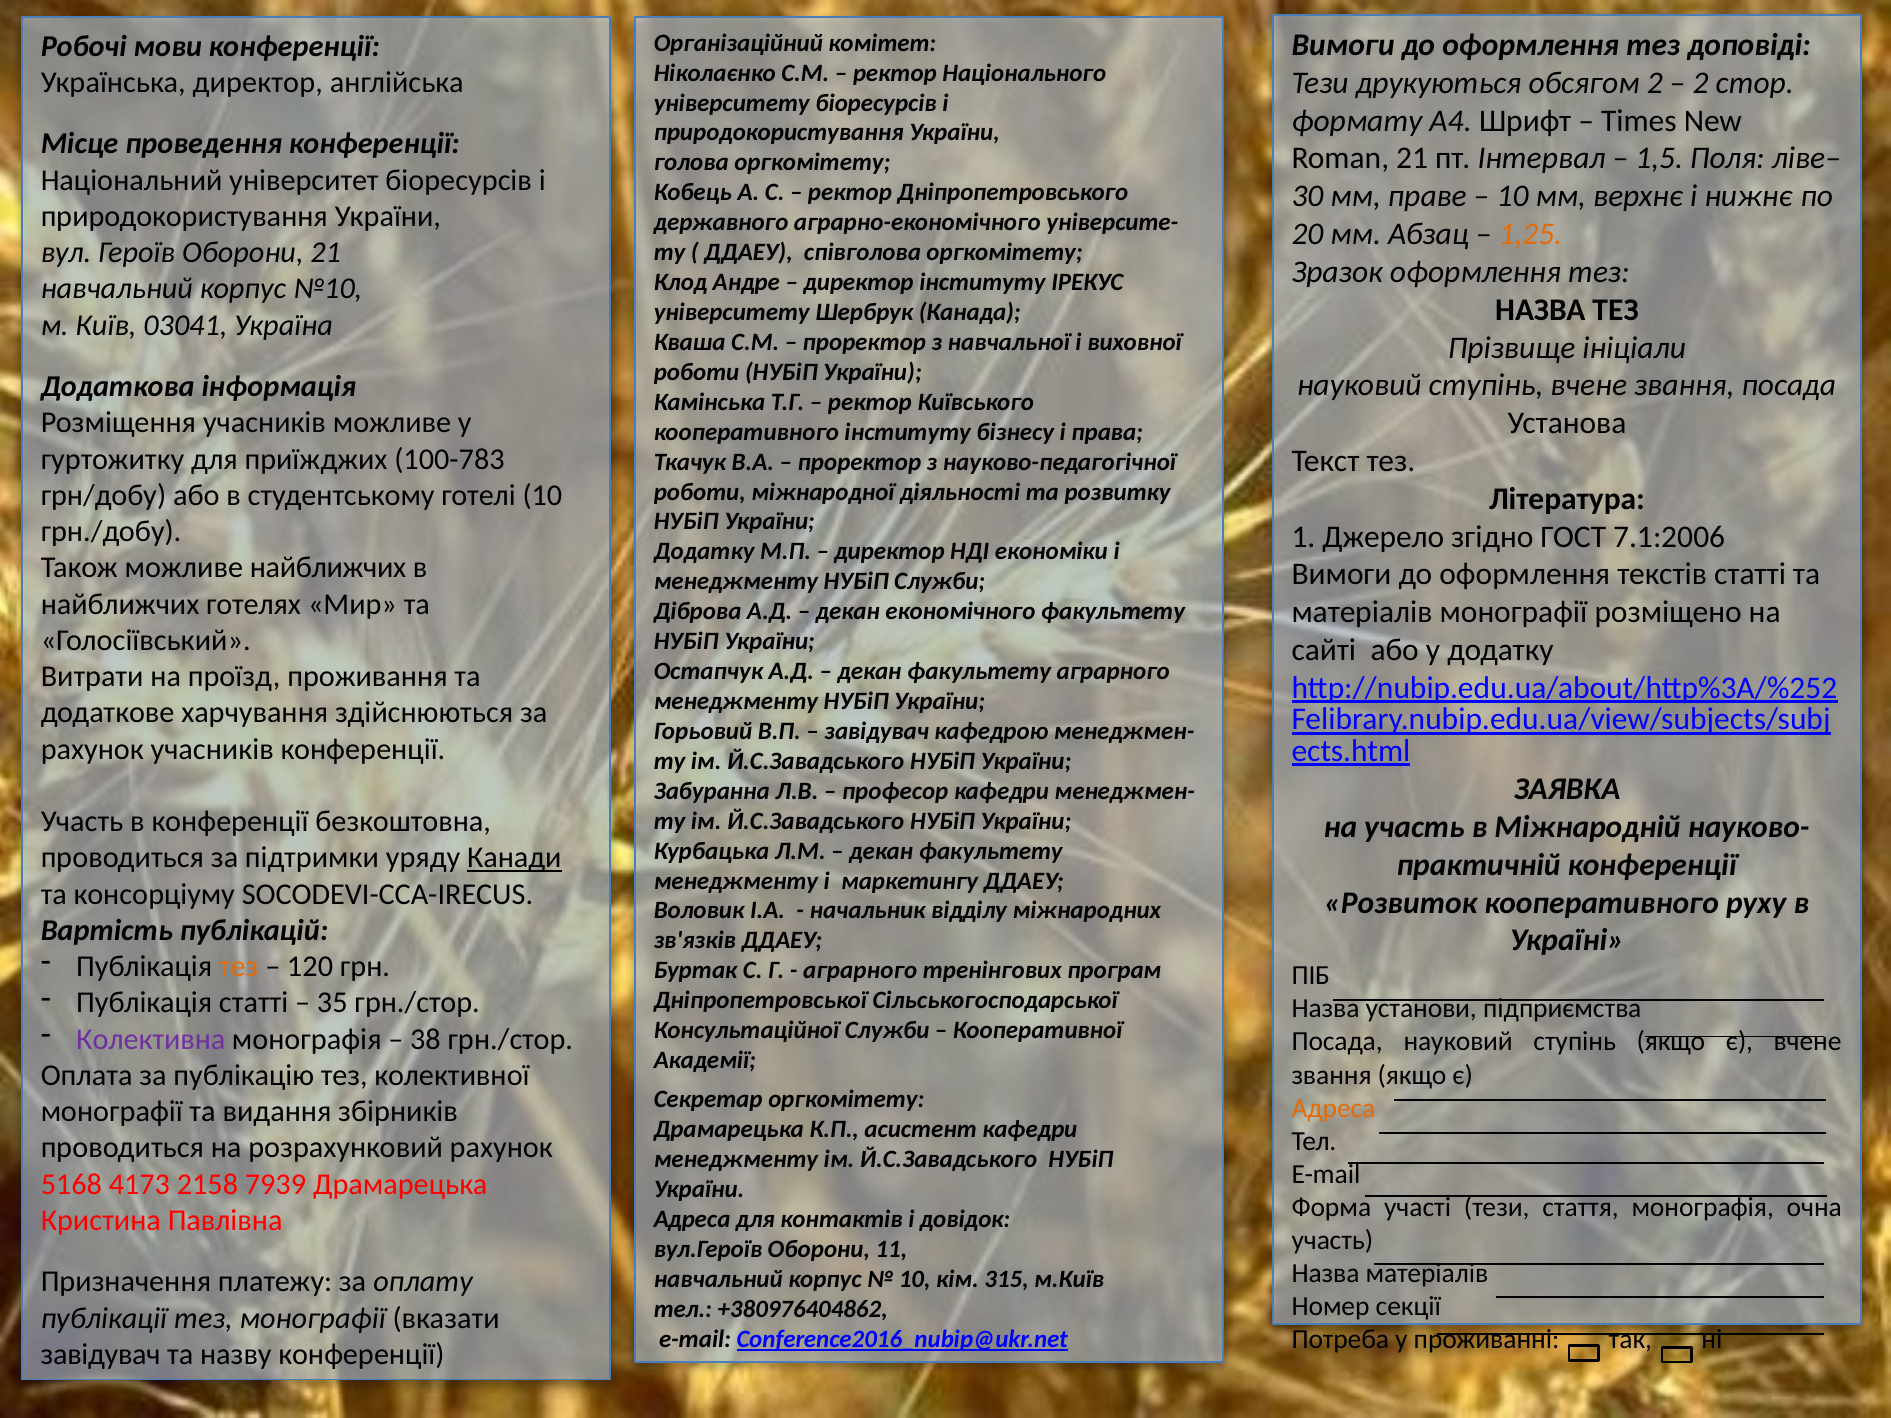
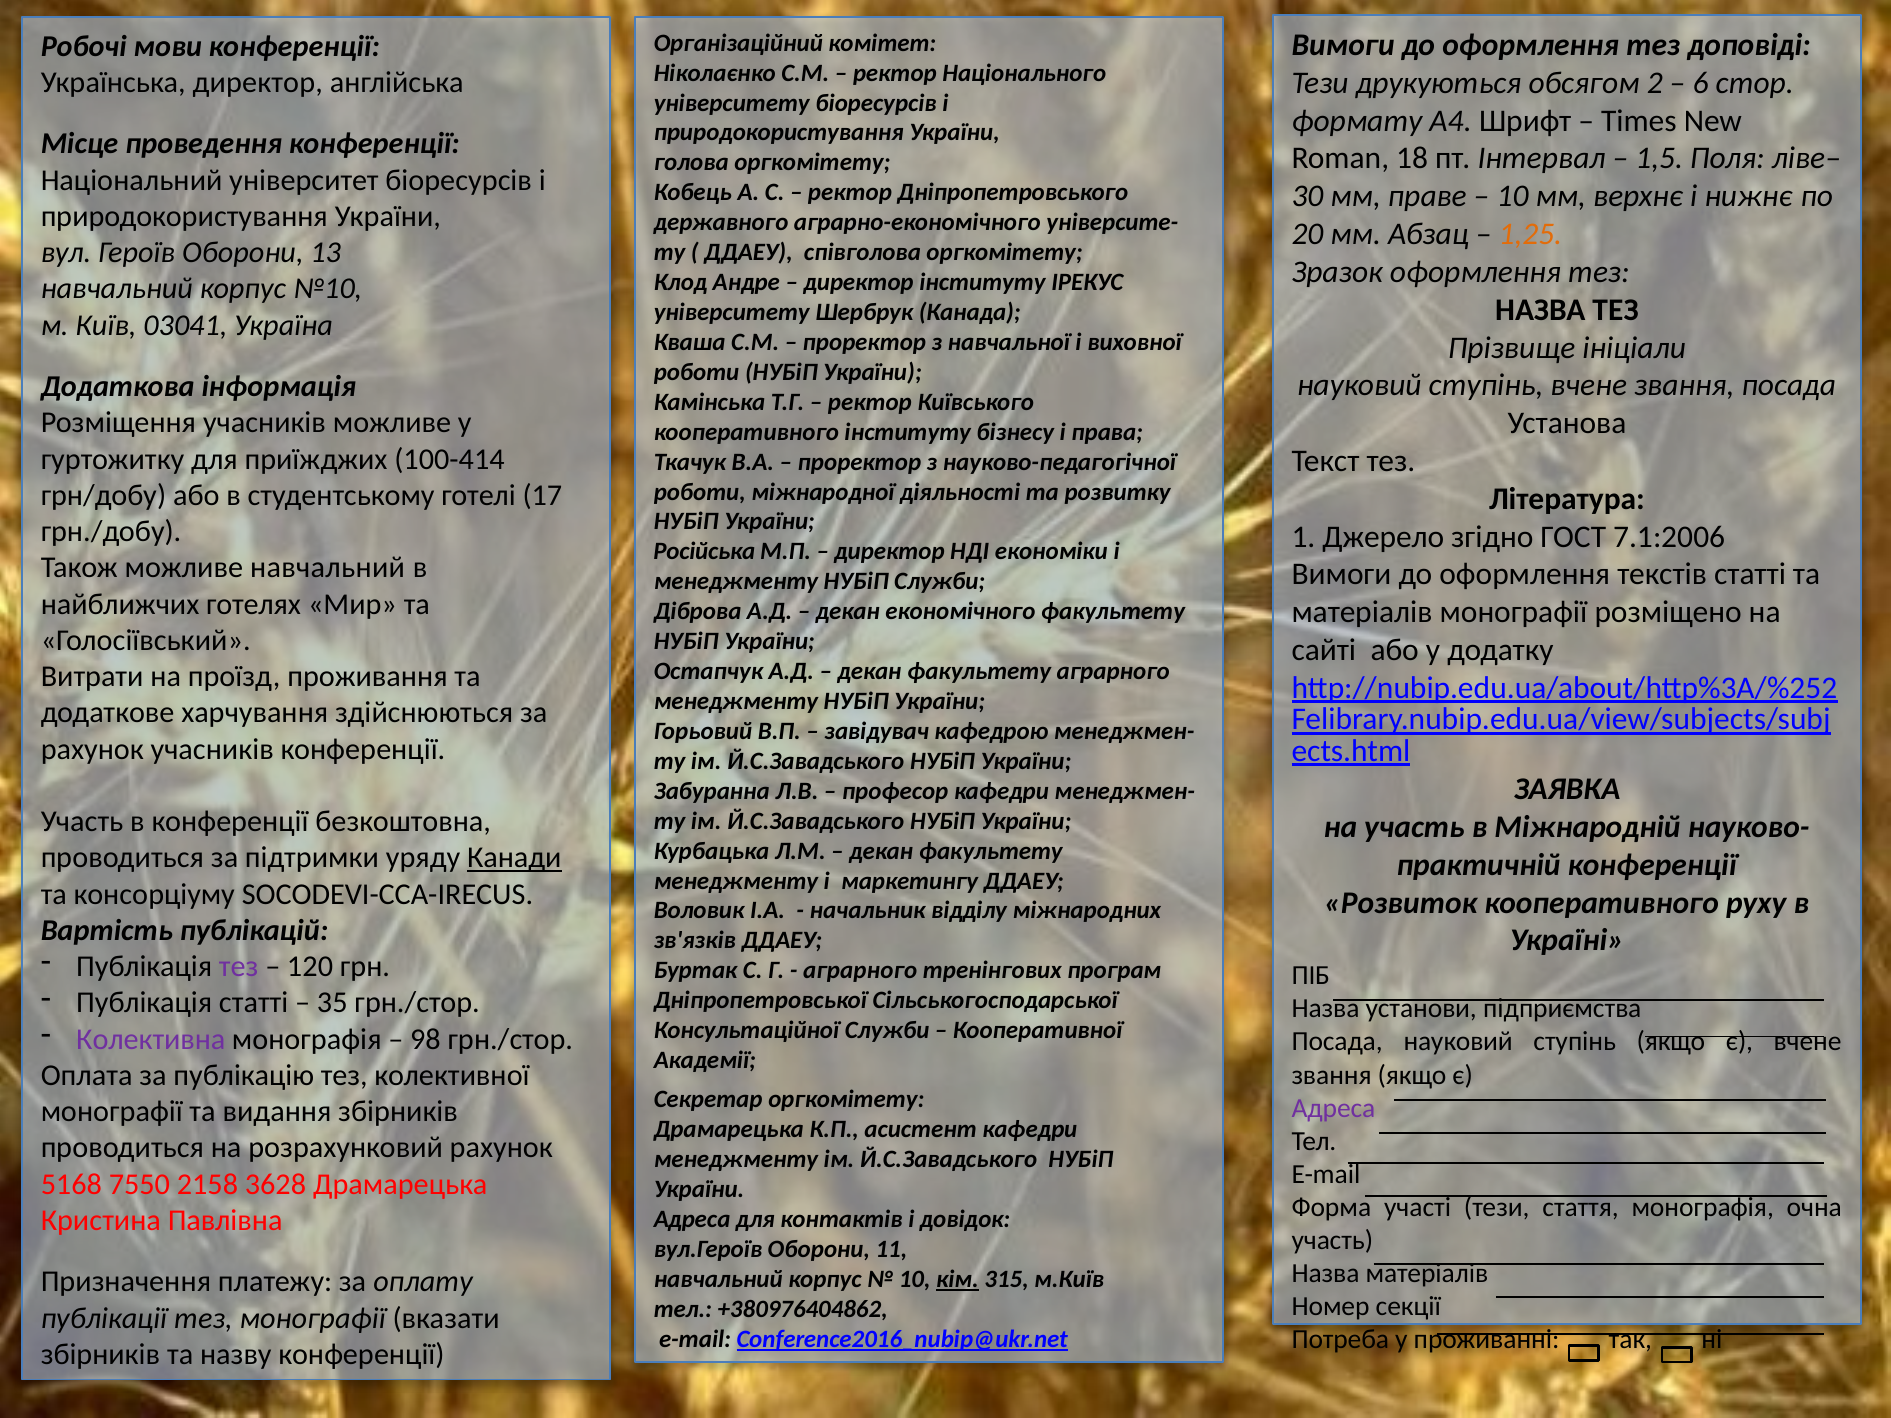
2: 2 -> 6 (1701, 83)
Roman 21: 21 -> 18 (1412, 159)
Оборони 21: 21 -> 13 (326, 253)
100-783: 100-783 -> 100-414 (449, 459)
готелі 10: 10 -> 17 (542, 495)
Додатку: Додатку -> Російська (704, 552)
можливе найближчих: найближчих -> навчальний (328, 568)
тез colour: orange -> purple (239, 967)
38: 38 -> 98 (425, 1039)
Адреса colour: orange -> purple (1333, 1108)
4173: 4173 -> 7550 (139, 1184)
7939: 7939 -> 3628 (275, 1184)
кім underline: none -> present (957, 1280)
завідувач: завідувач -> збірників (100, 1355)
